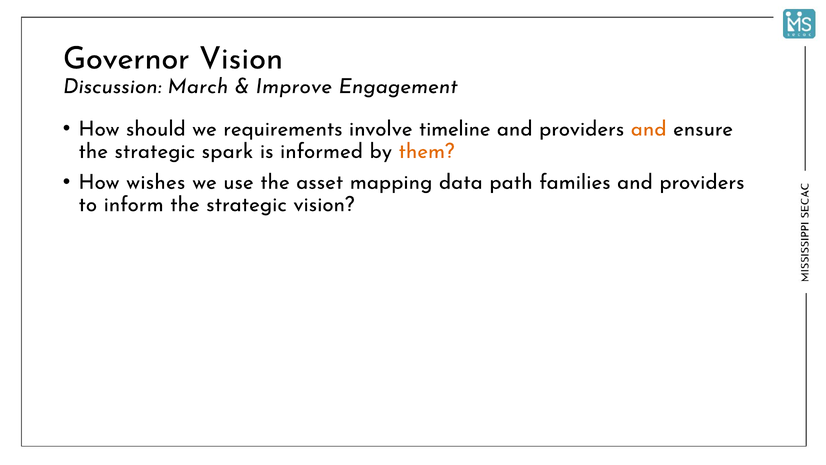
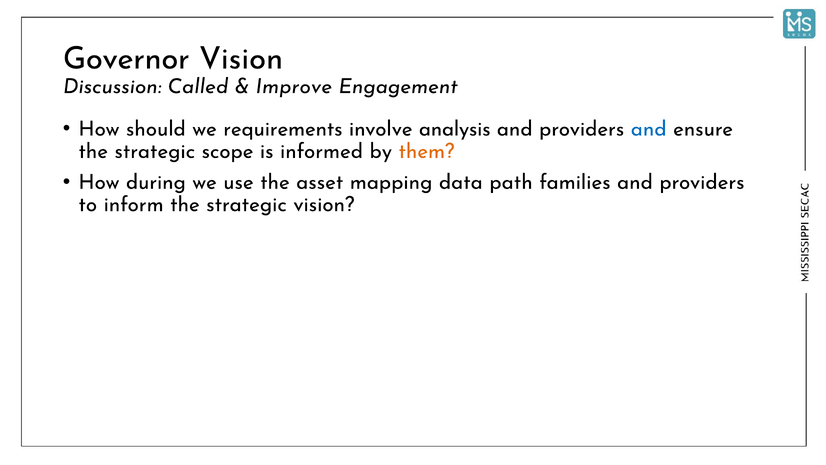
March: March -> Called (198, 86)
timeline: timeline -> analysis (455, 129)
and colour: orange -> blue (649, 129)
spark: spark -> scope (228, 151)
wishes: wishes -> during (156, 182)
